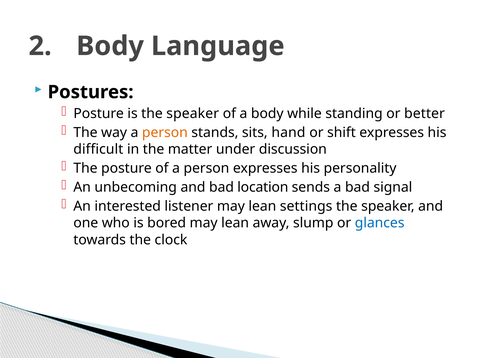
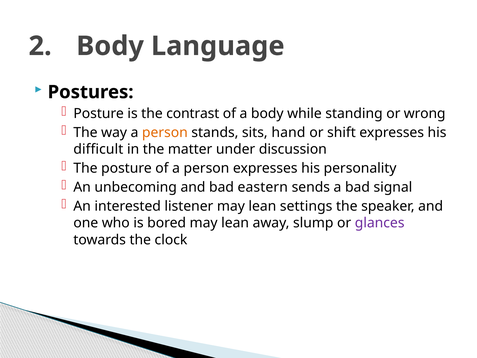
is the speaker: speaker -> contrast (193, 113)
better: better -> wrong (425, 113)
location: location -> eastern (263, 187)
glances colour: blue -> purple (380, 223)
